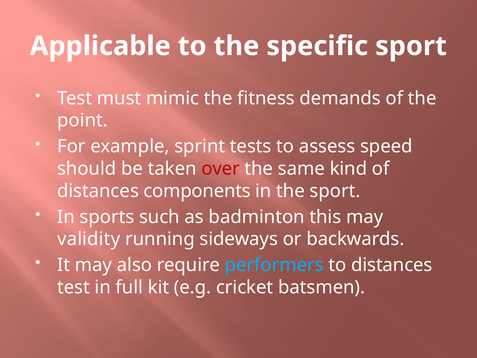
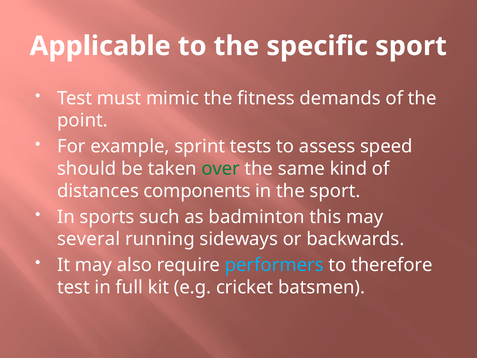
over colour: red -> green (221, 169)
validity: validity -> several (89, 239)
to distances: distances -> therefore (392, 265)
